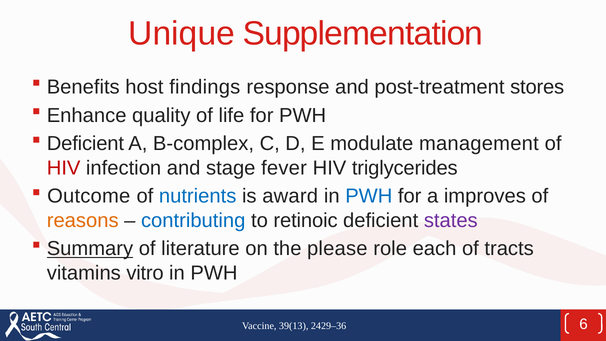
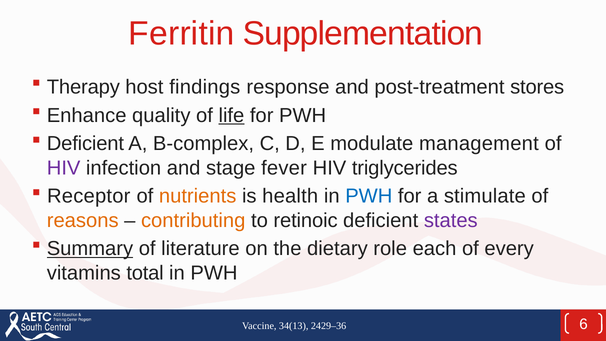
Unique: Unique -> Ferritin (182, 34)
Benefits: Benefits -> Therapy (83, 87)
life underline: none -> present (231, 115)
HIV colour: red -> purple (64, 168)
Outcome: Outcome -> Receptor (89, 196)
nutrients colour: blue -> orange (198, 196)
award: award -> health (290, 196)
improves: improves -> stimulate (485, 196)
contributing colour: blue -> orange (193, 220)
please: please -> dietary (337, 249)
tracts: tracts -> every (509, 249)
vitro: vitro -> total (145, 273)
39(13: 39(13 -> 34(13 (294, 326)
